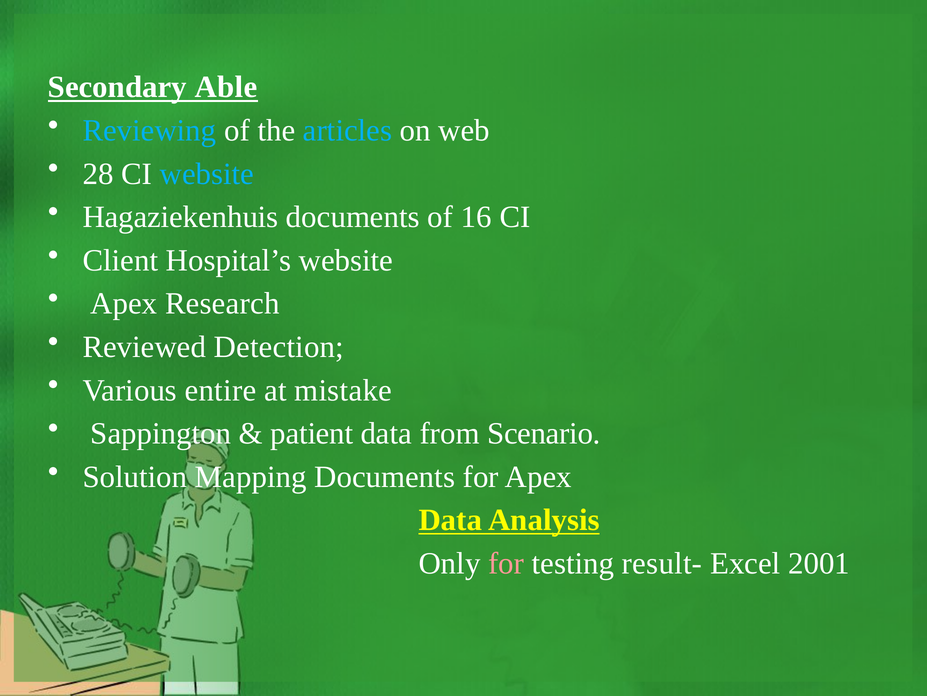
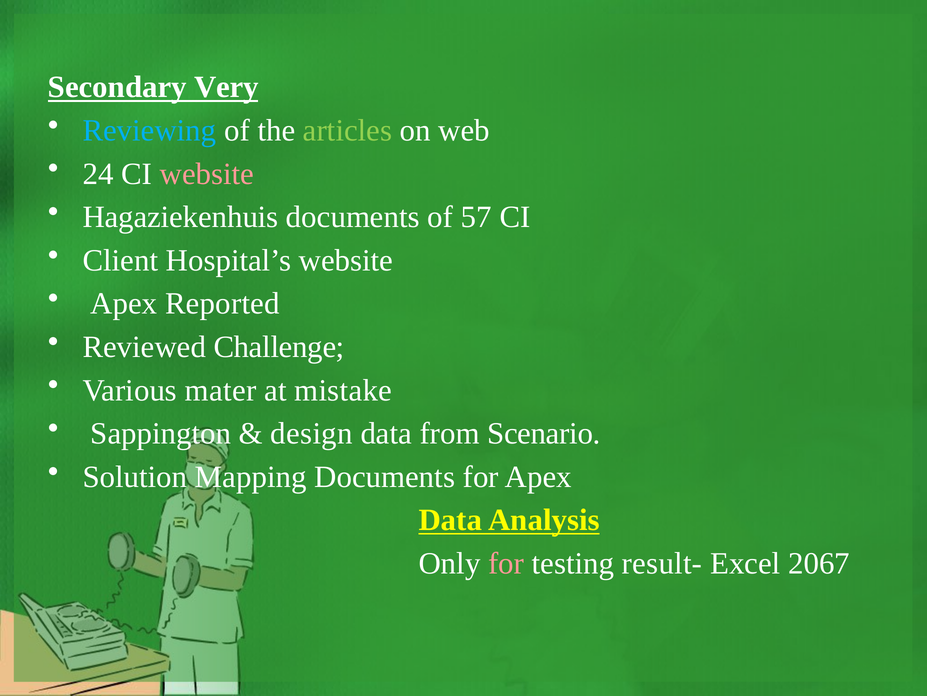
Able: Able -> Very (226, 87)
articles colour: light blue -> light green (348, 130)
28: 28 -> 24 (98, 174)
website colour: light blue -> pink (207, 174)
16: 16 -> 57 (476, 217)
Research: Research -> Reported (222, 303)
Detection: Detection -> Challenge (279, 347)
entire: entire -> mater (221, 390)
patient: patient -> design (312, 433)
2001: 2001 -> 2067 (819, 563)
